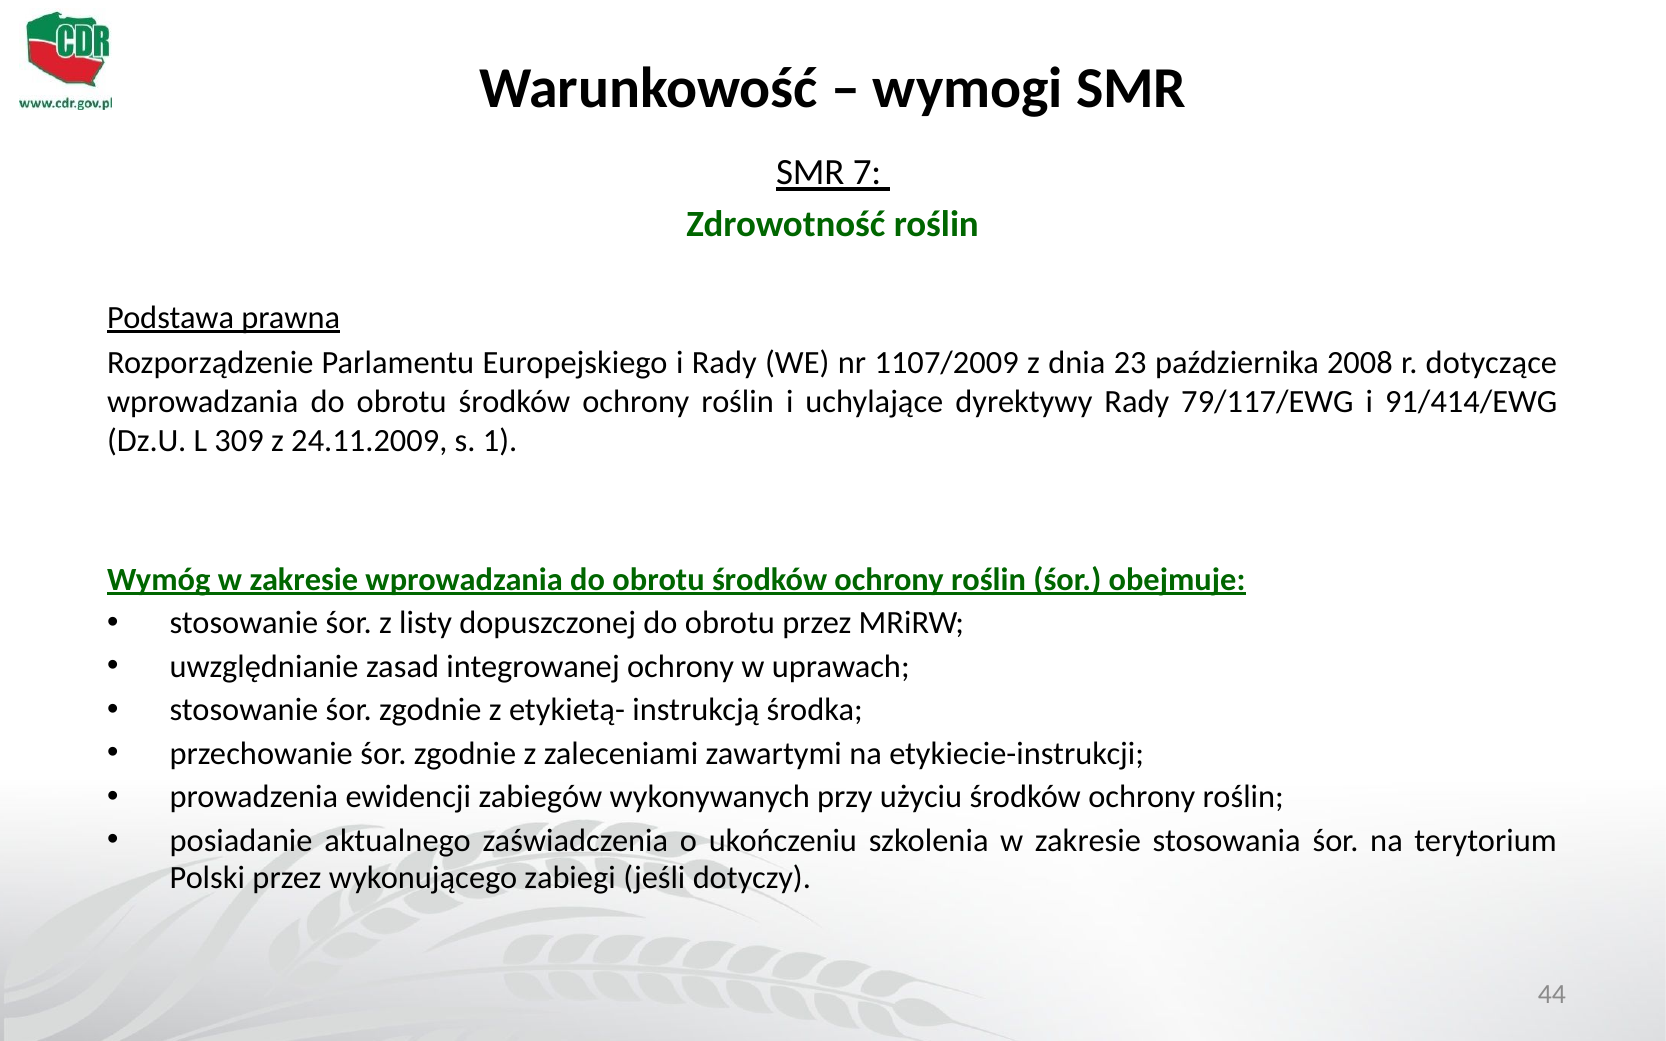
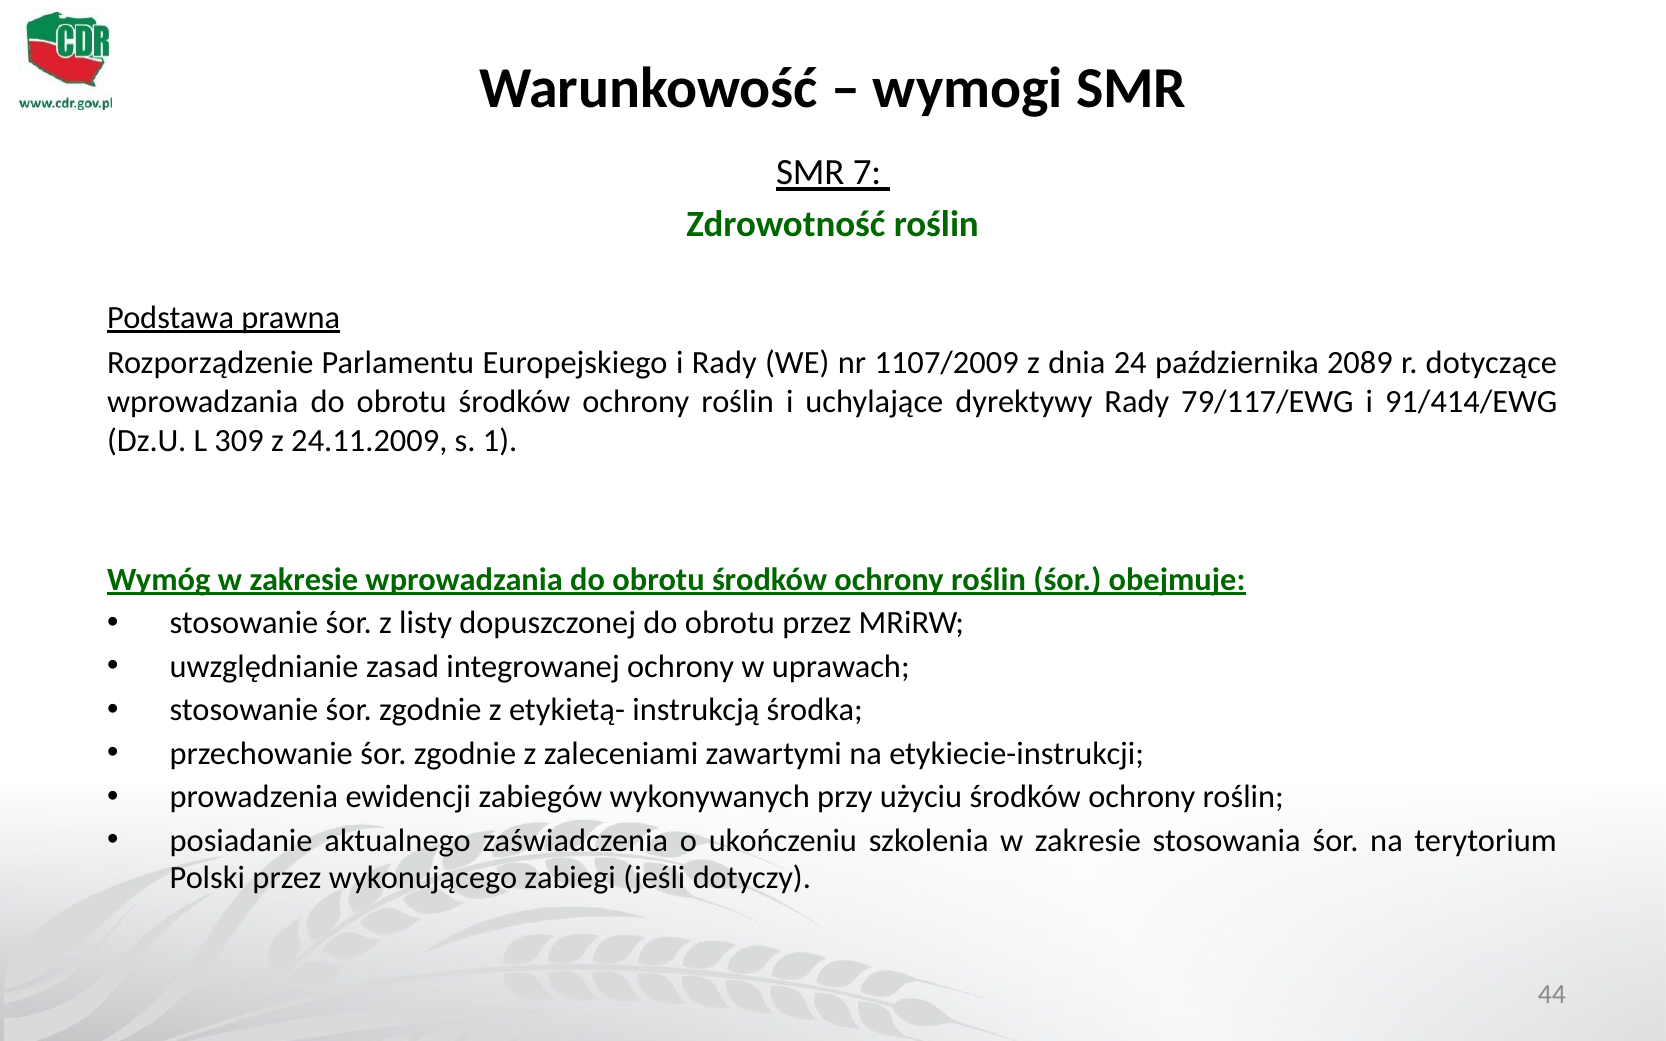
23: 23 -> 24 (1130, 363)
2008: 2008 -> 2089 (1360, 363)
